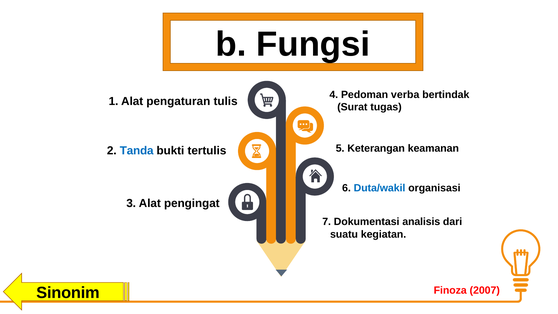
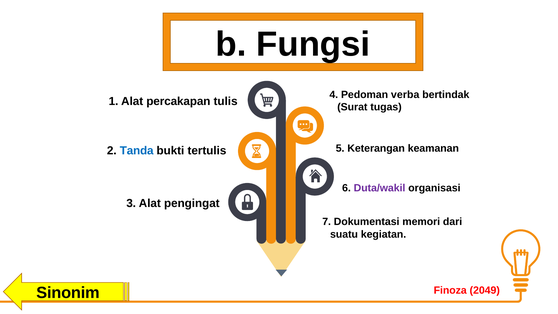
pengaturan: pengaturan -> percakapan (178, 101)
Duta/wakil colour: blue -> purple (380, 188)
analisis: analisis -> memori (421, 222)
2007: 2007 -> 2049 (485, 290)
